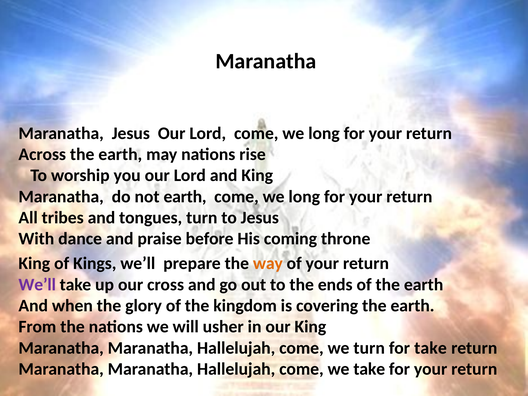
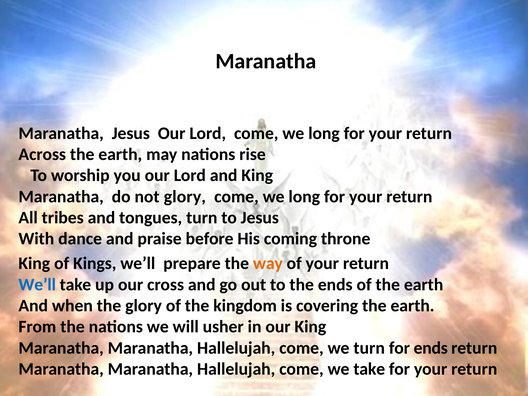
not earth: earth -> glory (185, 197)
We’ll colour: purple -> blue (37, 285)
for take: take -> ends (431, 348)
